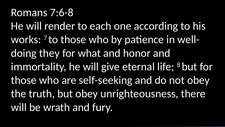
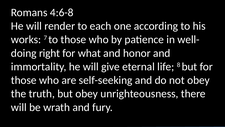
7:6-8: 7:6-8 -> 4:6-8 (62, 12)
they: they -> right (50, 53)
